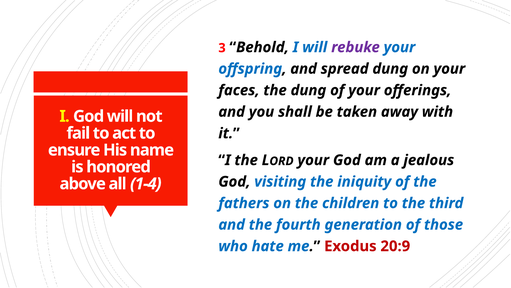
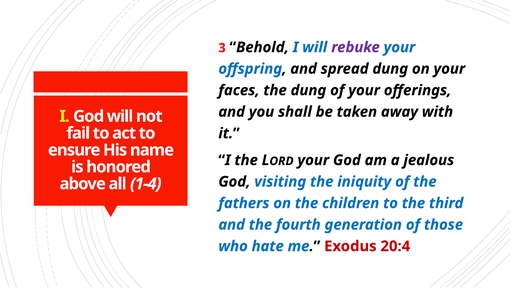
20:9: 20:9 -> 20:4 (395, 246)
